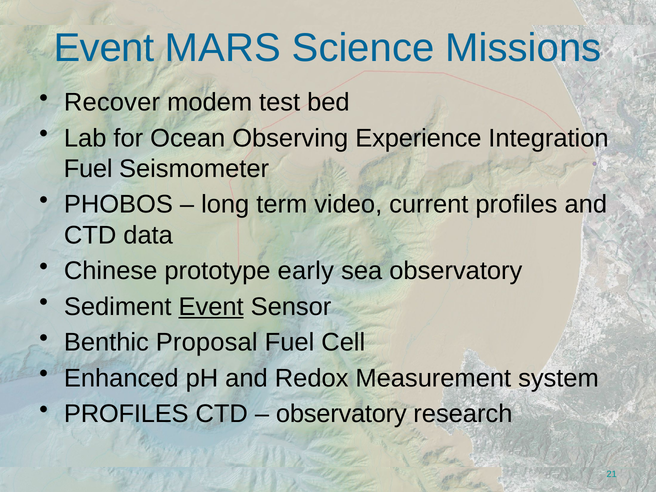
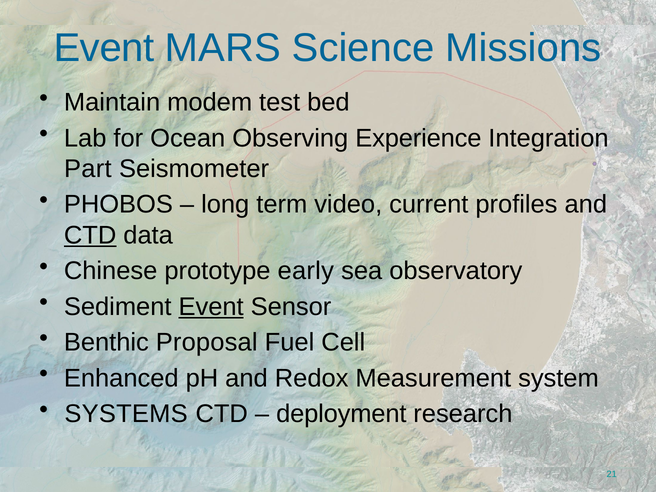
Recover: Recover -> Maintain (112, 102)
Fuel: Fuel -> Part (88, 169)
CTD underline: none -> present (90, 235)
PROFILES: PROFILES -> SYSTEMS (126, 414)
observatory: observatory -> deployment (341, 414)
